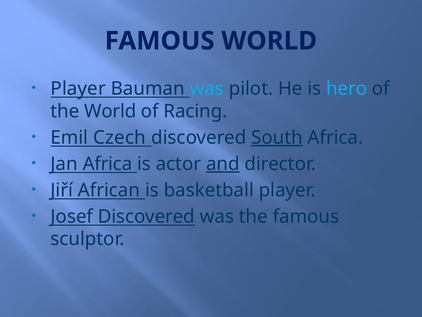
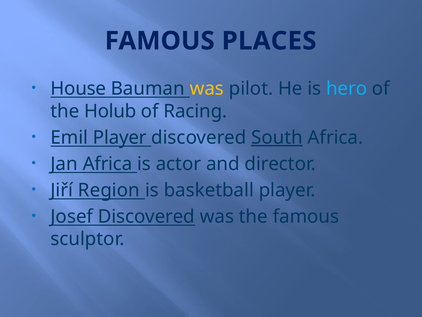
FAMOUS WORLD: WORLD -> PLACES (269, 41)
Player: Player -> House (78, 89)
was colour: light blue -> yellow (207, 89)
the World: World -> Holub (110, 111)
Emil Czech: Czech -> Player (120, 137)
and underline: present -> none (223, 164)
African: African -> Region (109, 190)
